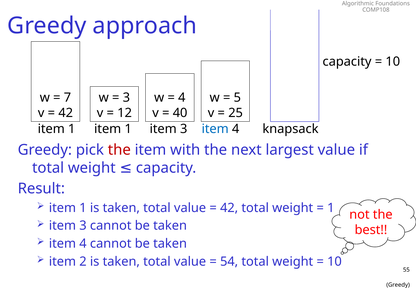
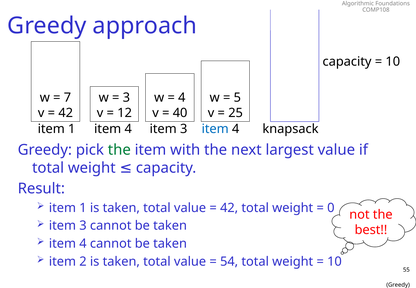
1 item 1: 1 -> 4 (128, 129)
the colour: red -> green (119, 150)
1: 1 -> 0 (331, 208)
